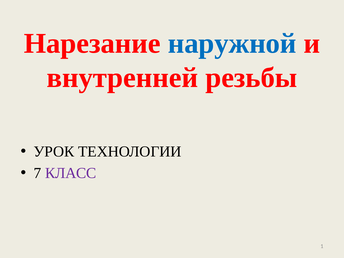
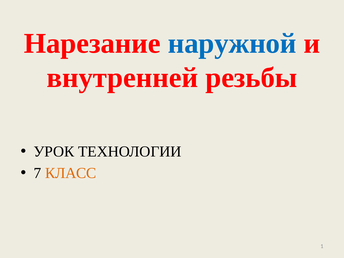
КЛАСС colour: purple -> orange (71, 173)
